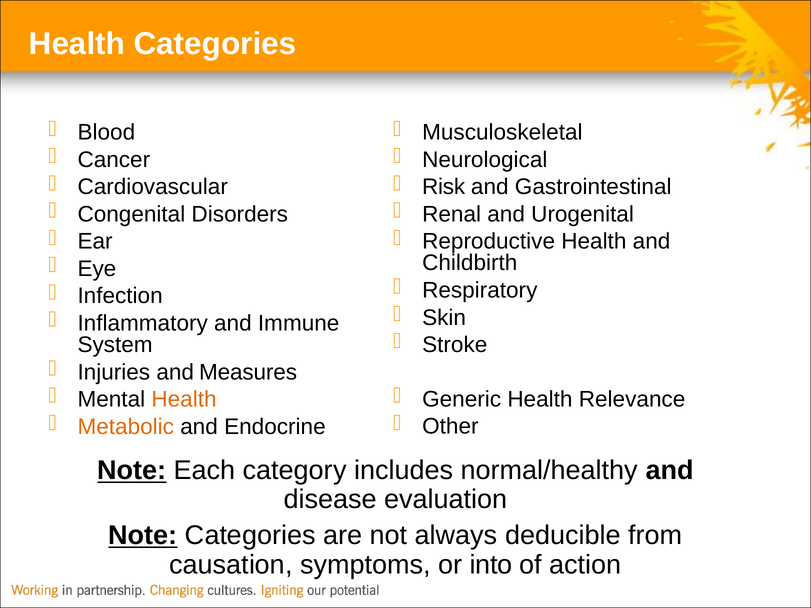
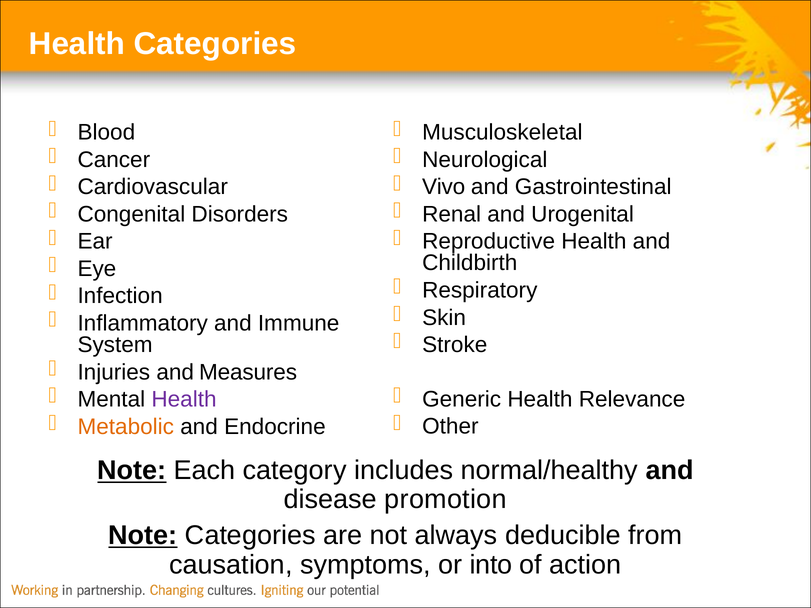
Risk: Risk -> Vivo (444, 187)
Health colour: orange -> purple (184, 399)
evaluation: evaluation -> promotion (446, 500)
